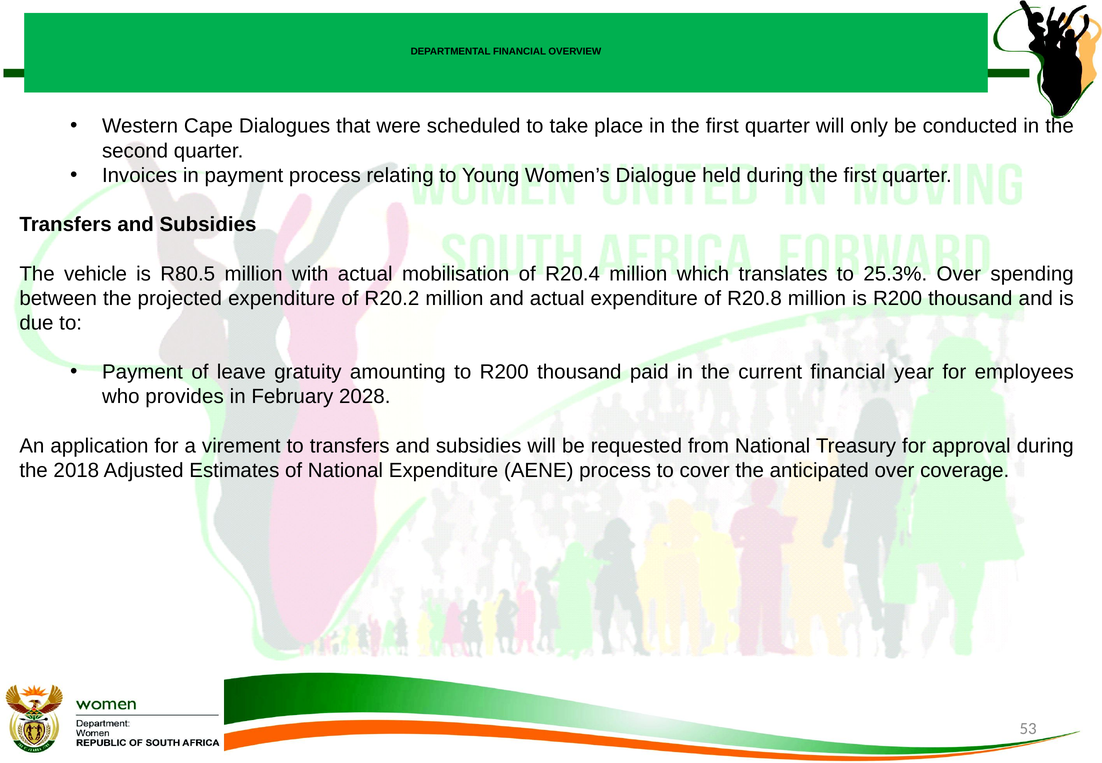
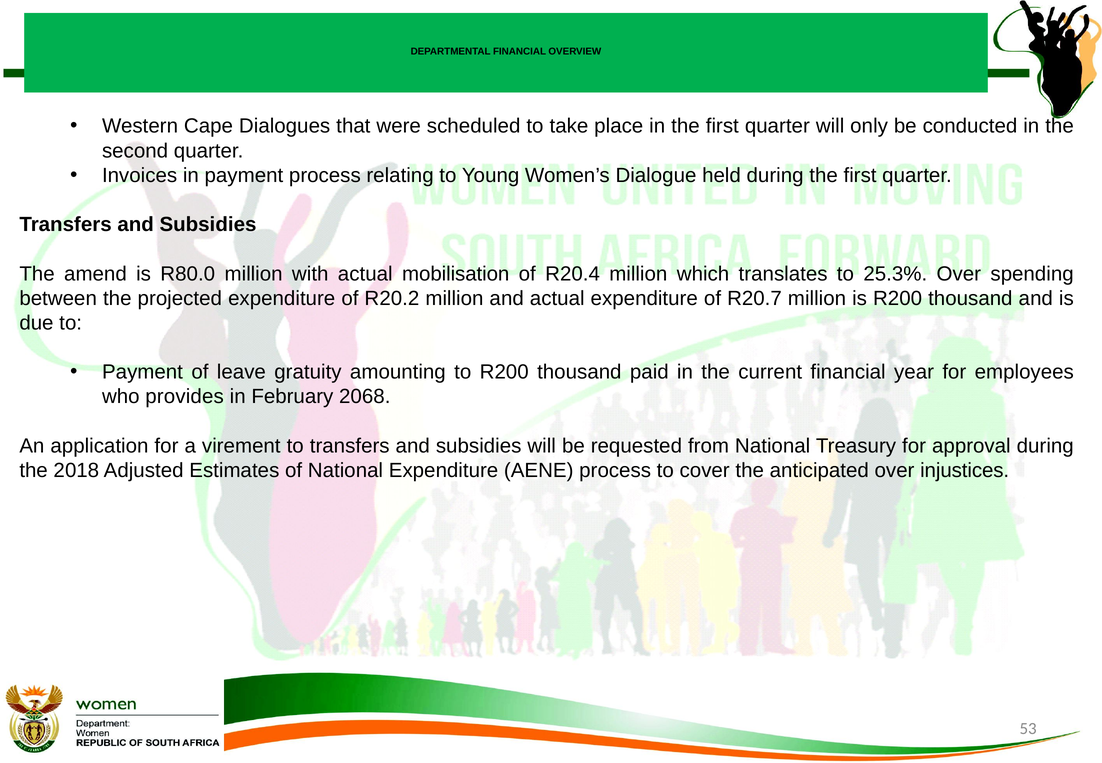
vehicle: vehicle -> amend (95, 274)
R80.5: R80.5 -> R80.0 (188, 274)
R20.8: R20.8 -> R20.7 (754, 298)
2028: 2028 -> 2068 (365, 397)
coverage: coverage -> injustices (965, 470)
